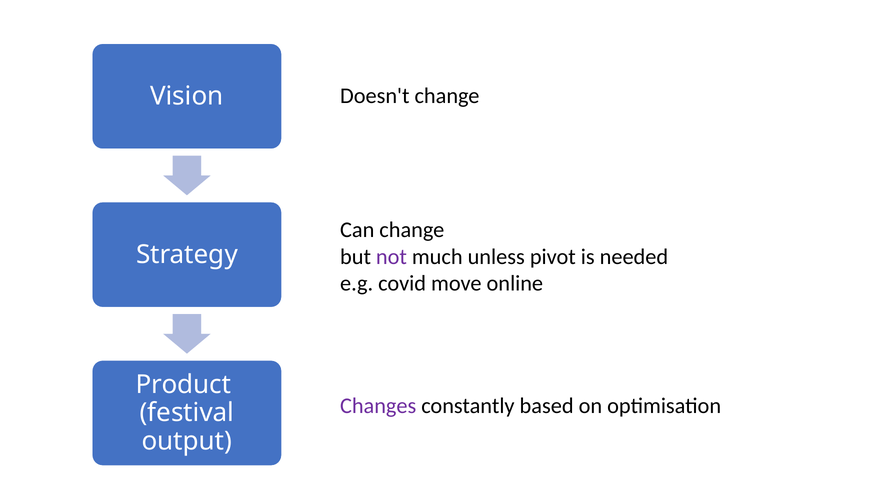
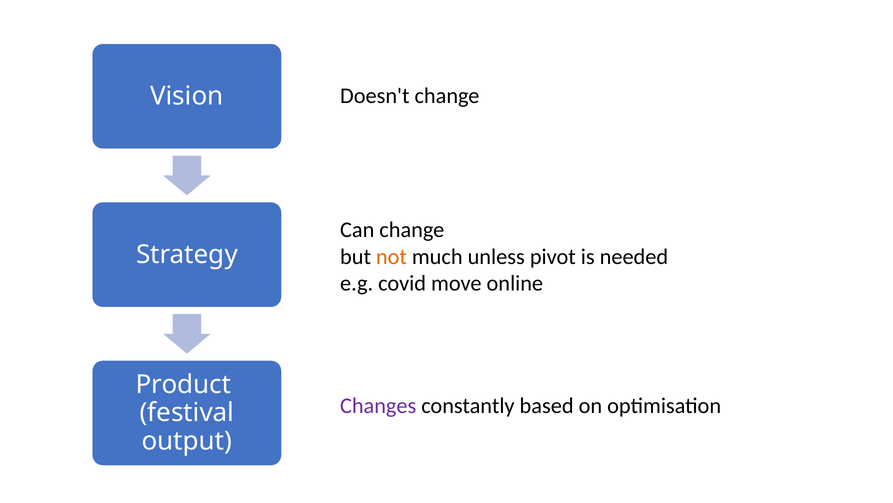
not colour: purple -> orange (391, 256)
